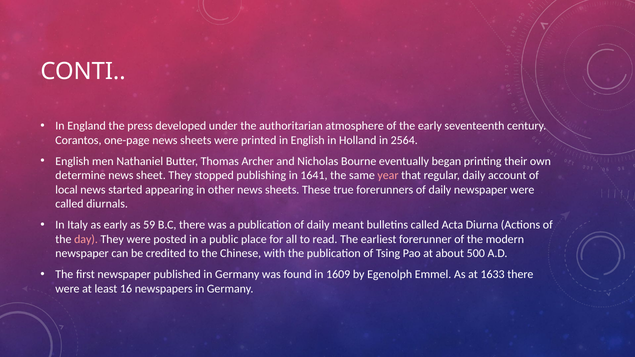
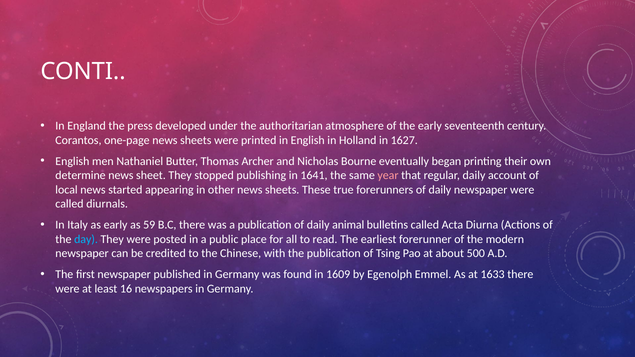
2564: 2564 -> 1627 (404, 140)
meant: meant -> animal (348, 225)
day colour: pink -> light blue (86, 239)
